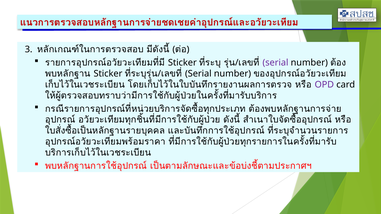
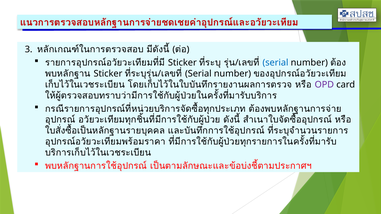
serial colour: purple -> blue (275, 63)
